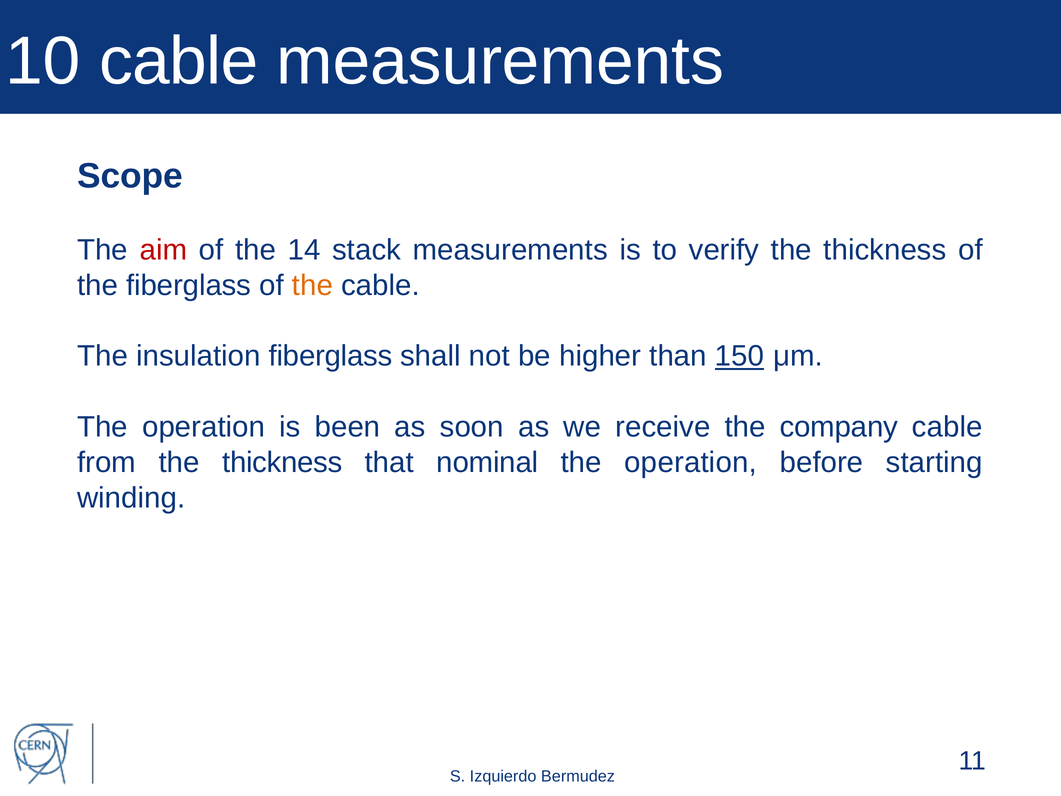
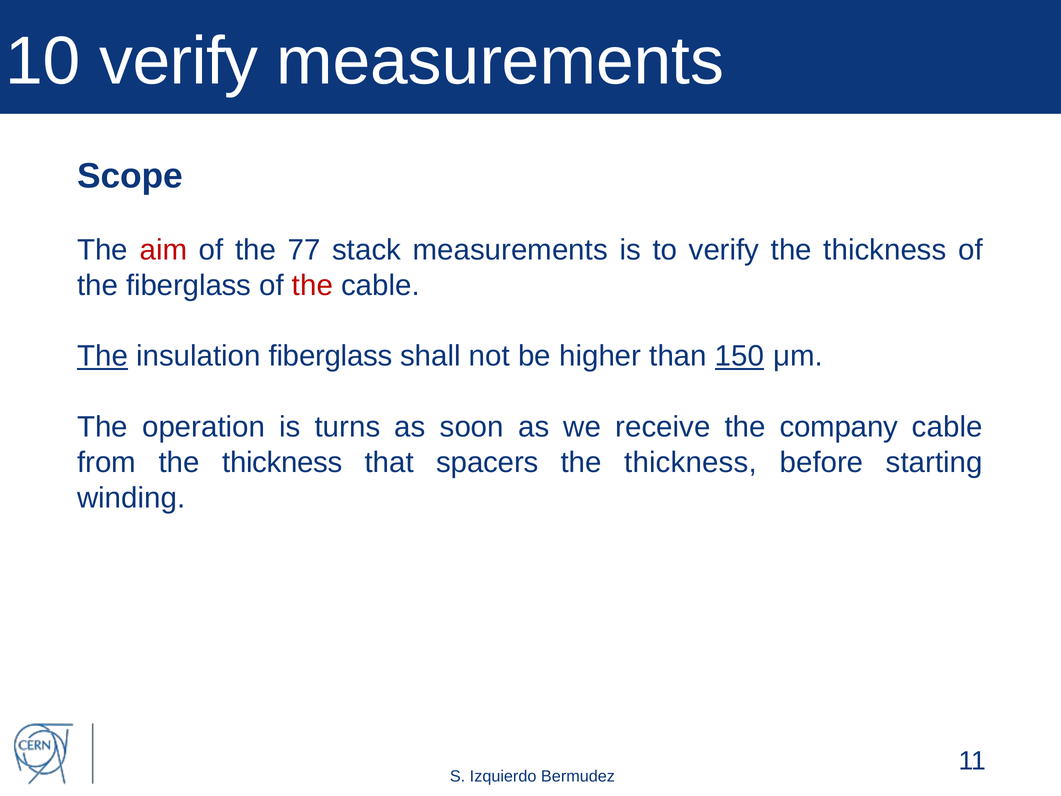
10 cable: cable -> verify (179, 62)
14: 14 -> 77 (304, 250)
the colour: orange -> red (312, 285)
The underline: none -> present (103, 356)
been: been -> turns (347, 427)
nominal: nominal -> spacers (487, 462)
operation: operation -> thickness (691, 462)
